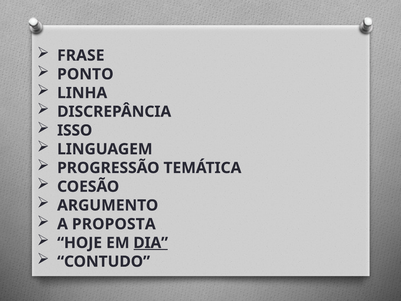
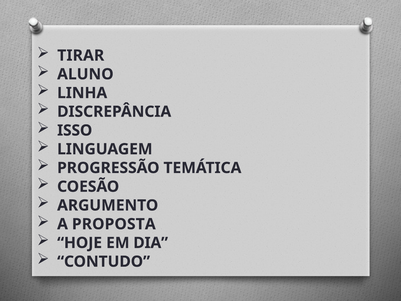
FRASE: FRASE -> TIRAR (81, 55)
PONTO: PONTO -> ALUNO (85, 74)
DIA underline: present -> none (151, 243)
